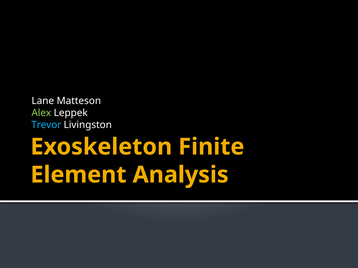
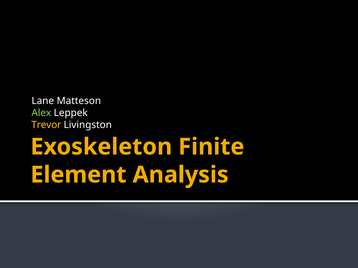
Trevor colour: light blue -> yellow (46, 125)
